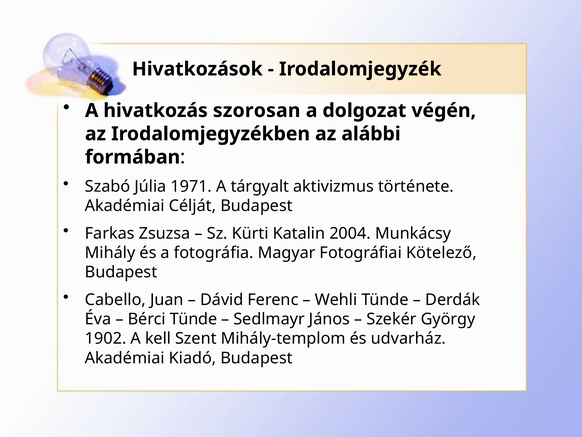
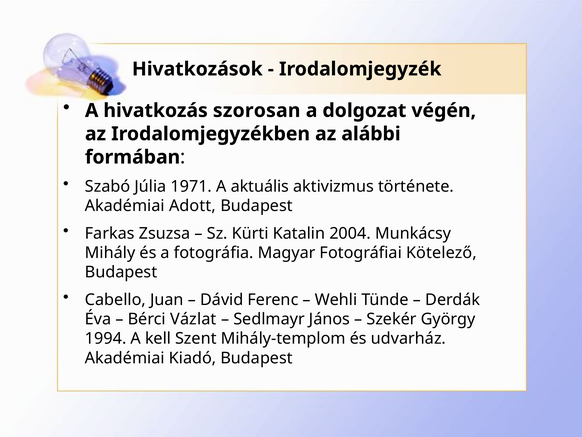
tárgyalt: tárgyalt -> aktuális (260, 186)
Célját: Célját -> Adott (192, 206)
Bérci Tünde: Tünde -> Vázlat (193, 319)
1902: 1902 -> 1994 (106, 338)
